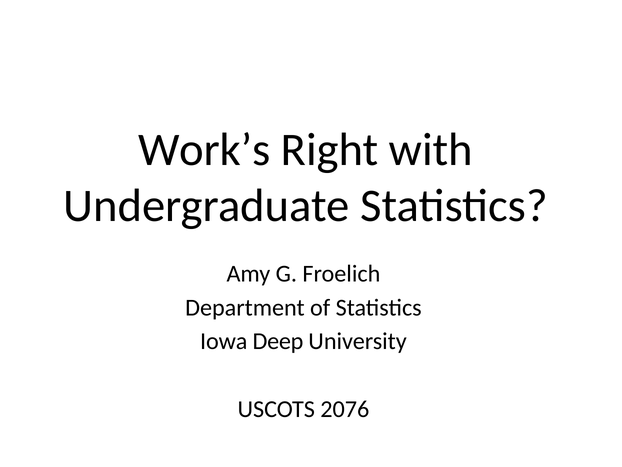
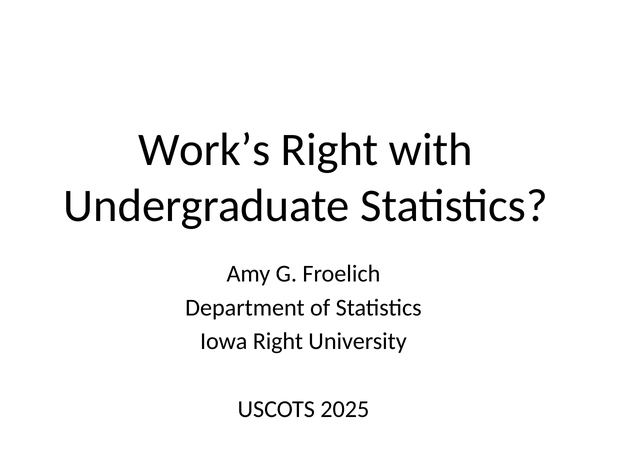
Iowa Deep: Deep -> Right (278, 341)
2076: 2076 -> 2025 (345, 409)
